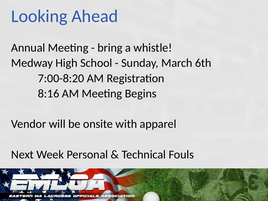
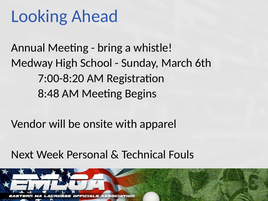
8:16: 8:16 -> 8:48 (49, 94)
